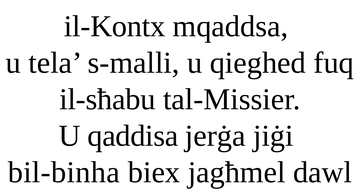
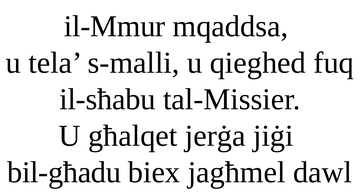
il-Kontx: il-Kontx -> il-Mmur (115, 26)
qaddisa: qaddisa -> għalqet (133, 136)
bil-binha: bil-binha -> bil-għadu (64, 172)
